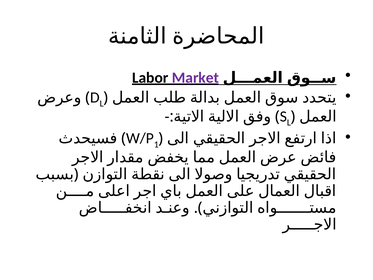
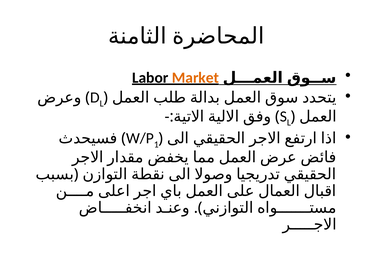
Market colour: purple -> orange (195, 78)
